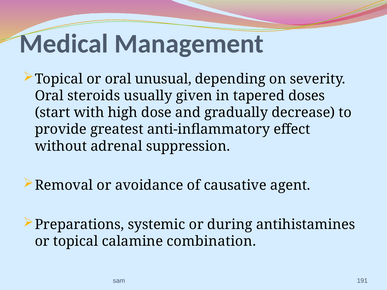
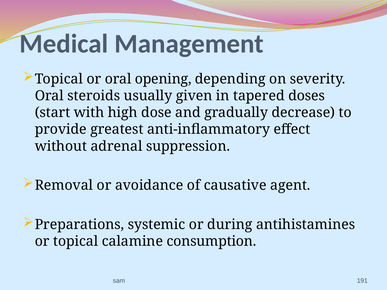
unusual: unusual -> opening (163, 79)
combination: combination -> consumption (211, 241)
